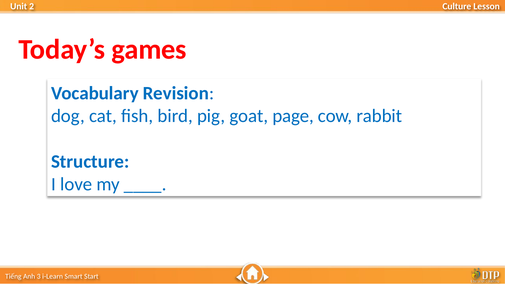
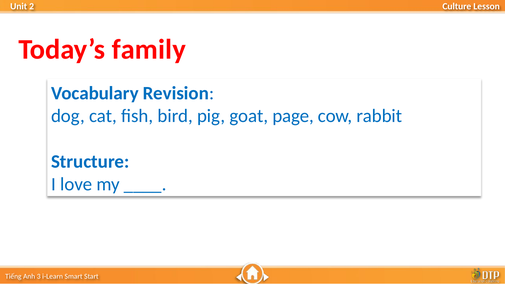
games: games -> family (149, 50)
